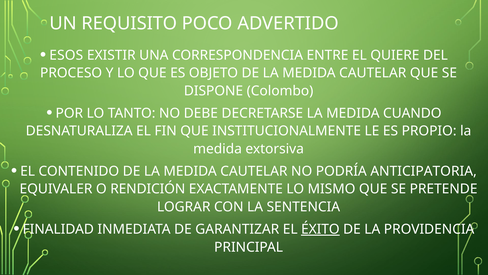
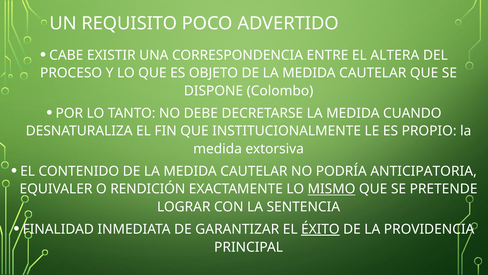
ESOS: ESOS -> CABE (66, 55)
QUIERE: QUIERE -> ALTERA (395, 55)
MISMO underline: none -> present (332, 189)
